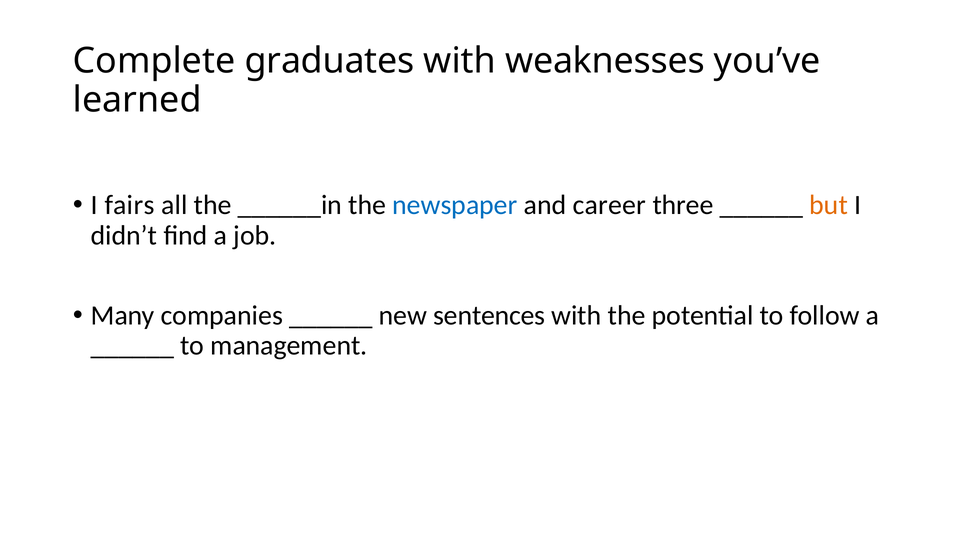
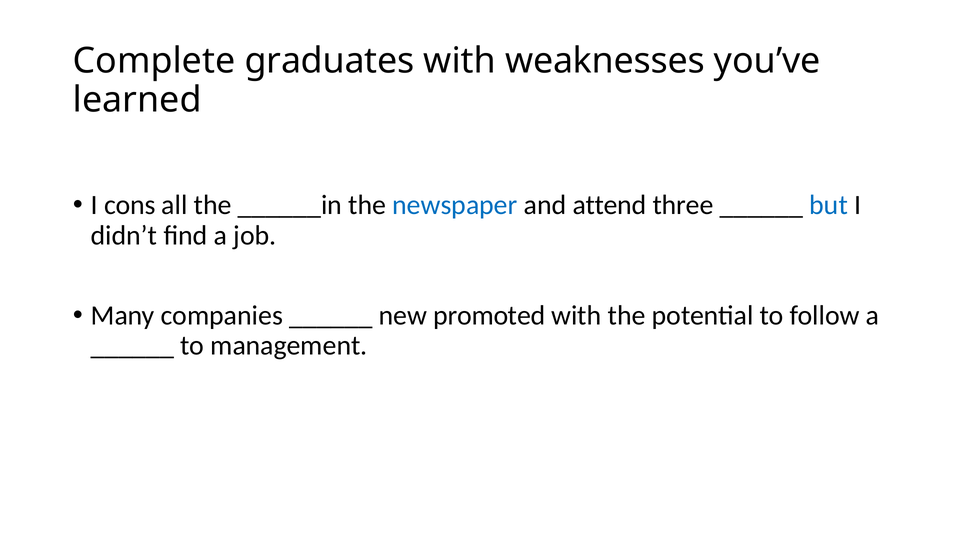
fairs: fairs -> cons (130, 205)
career: career -> attend (610, 205)
but colour: orange -> blue (829, 205)
sentences: sentences -> promoted (489, 315)
